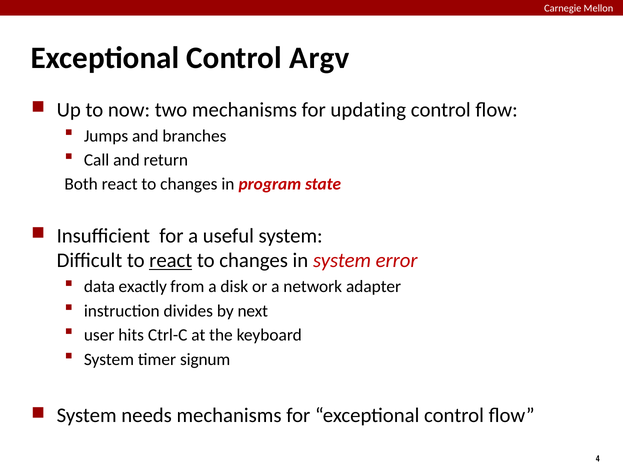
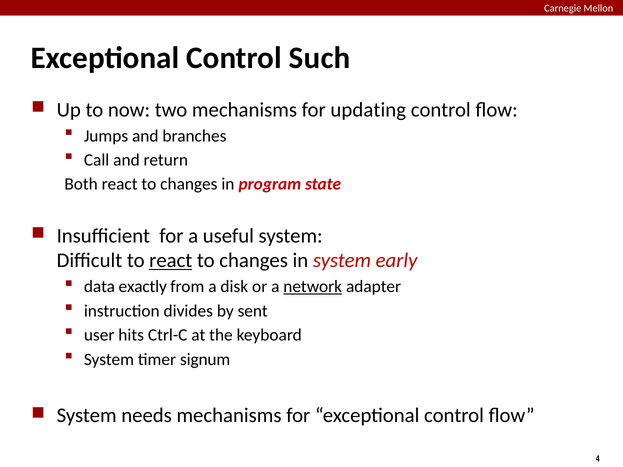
Argv: Argv -> Such (320, 58)
error: error -> early (397, 261)
network underline: none -> present (313, 287)
next: next -> sent (253, 311)
